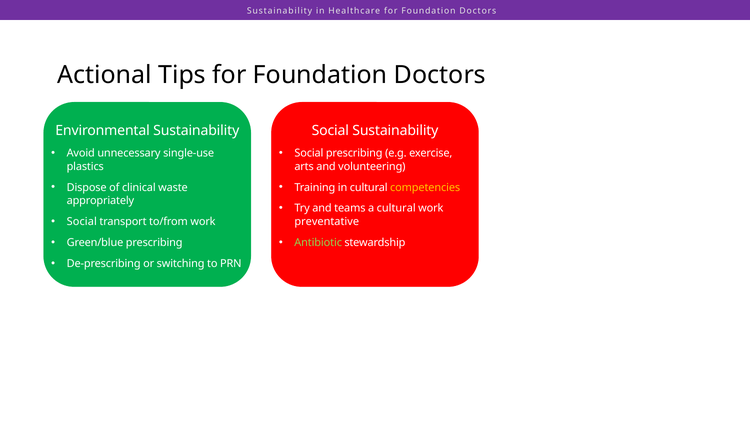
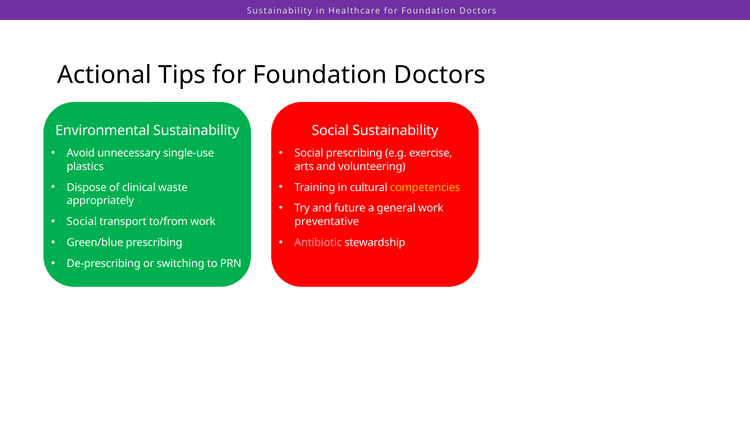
and teams: teams -> future (350, 208)
a cultural: cultural -> general (396, 208)
Antibiotic colour: light green -> pink (318, 242)
